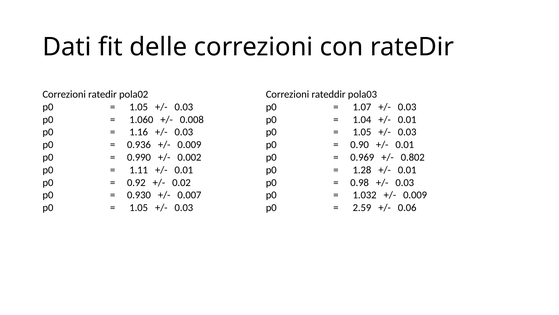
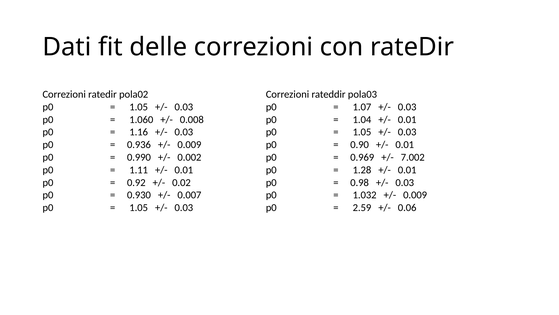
0.802: 0.802 -> 7.002 (413, 157)
